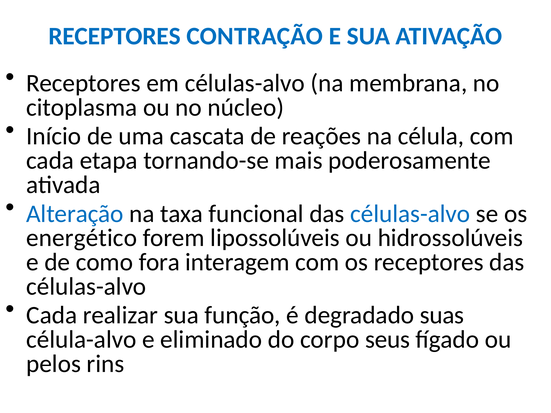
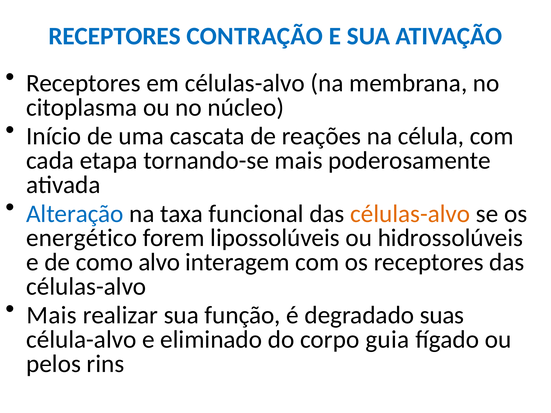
células-alvo colour: blue -> orange (410, 214)
fora: fora -> alvo (159, 262)
Cada: Cada -> Mais (52, 315)
seus: seus -> guia (387, 340)
